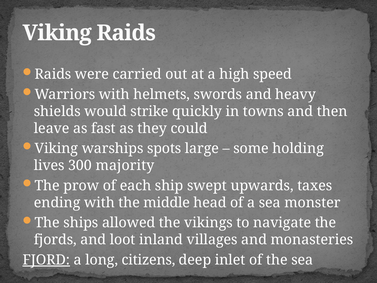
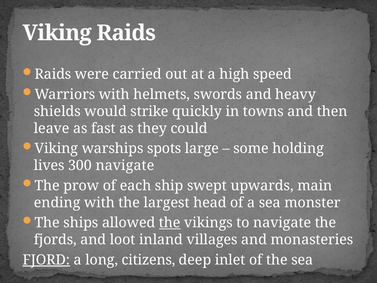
300 majority: majority -> navigate (125, 165)
taxes: taxes -> main (315, 185)
middle: middle -> largest (167, 202)
the underline: none -> present (170, 223)
